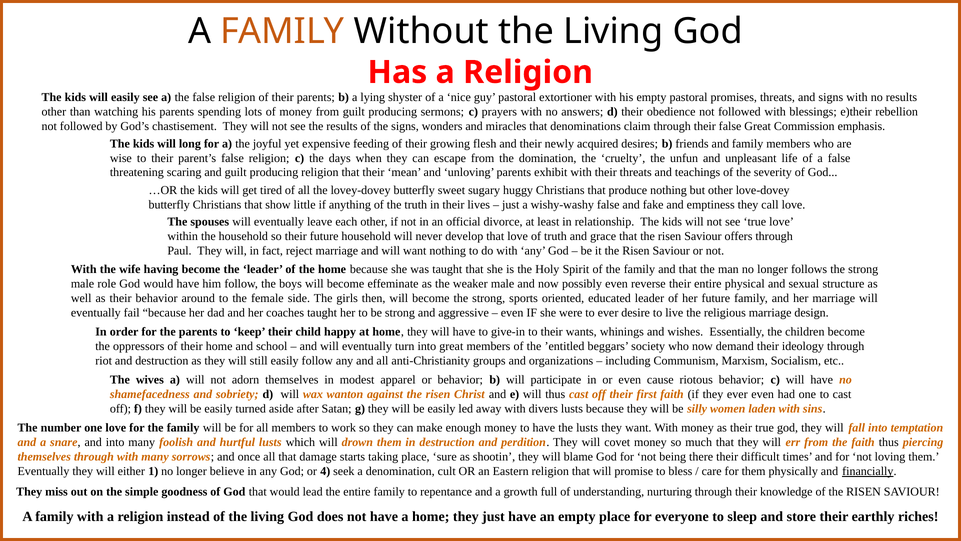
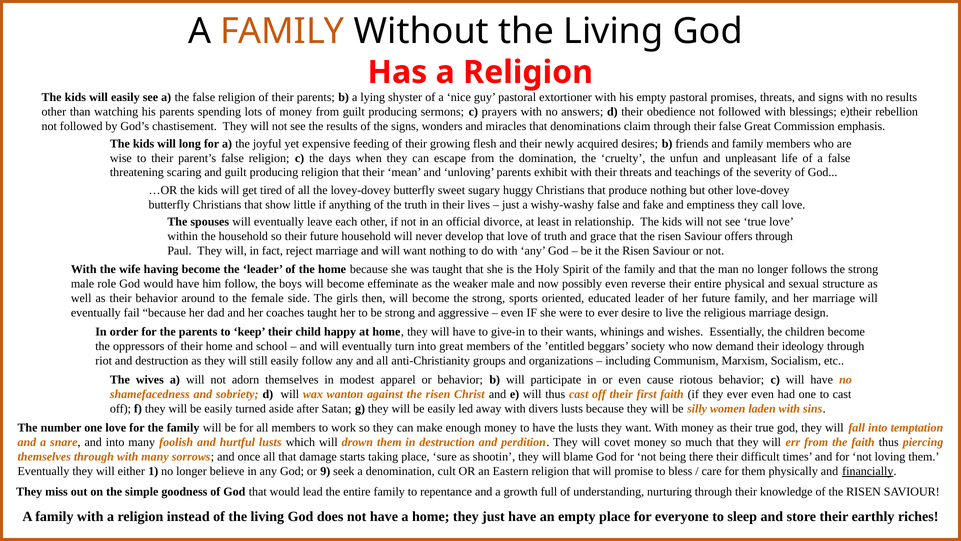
4: 4 -> 9 (325, 471)
